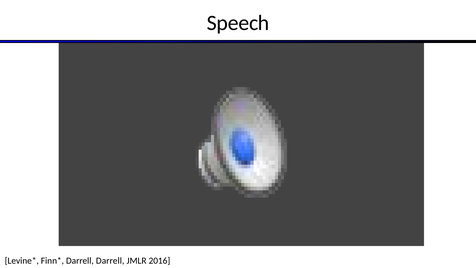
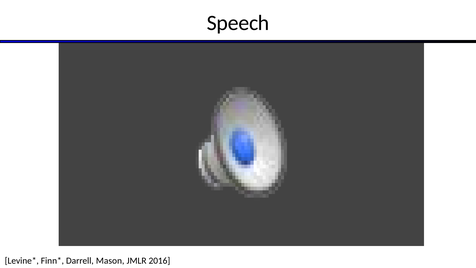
Darrell Darrell: Darrell -> Mason (110, 261)
